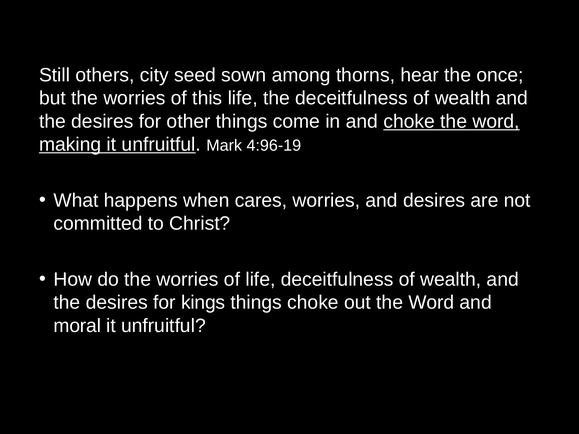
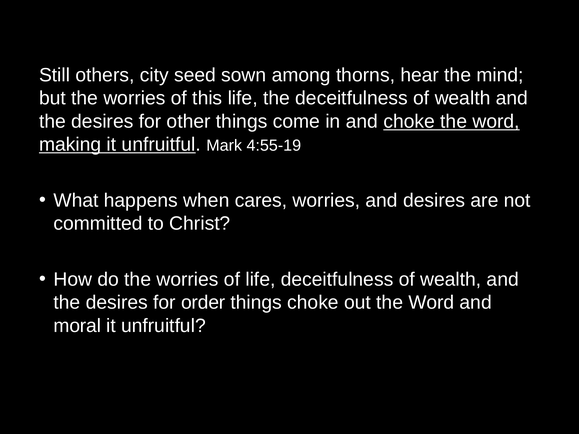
once: once -> mind (500, 75)
4:96-19: 4:96-19 -> 4:55-19 (274, 146)
kings: kings -> order (203, 303)
